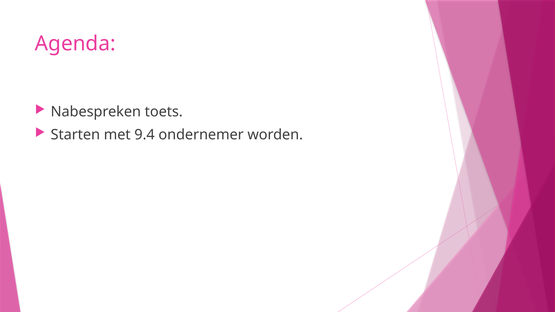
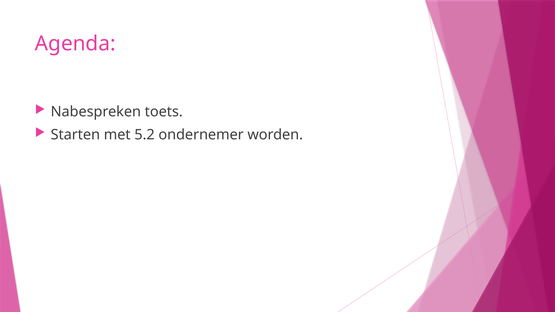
9.4: 9.4 -> 5.2 (145, 135)
